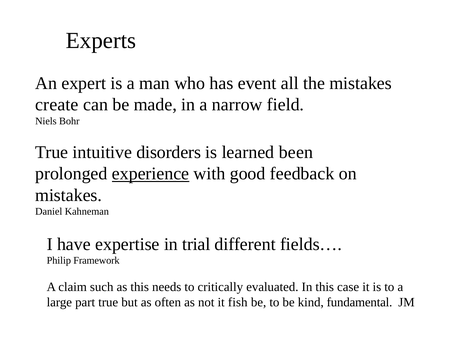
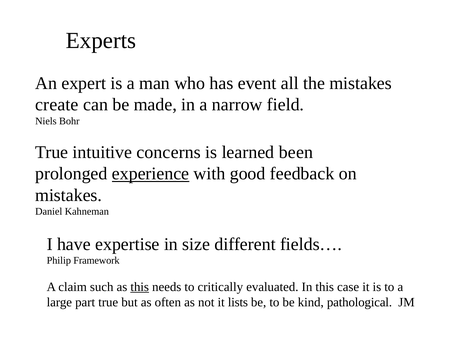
disorders: disorders -> concerns (169, 152)
trial: trial -> size (196, 244)
this underline: none -> present (140, 287)
fish: fish -> lists (238, 302)
fundamental: fundamental -> pathological (359, 302)
